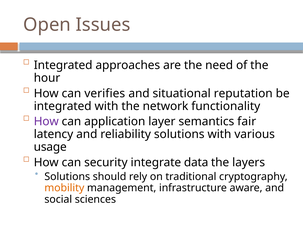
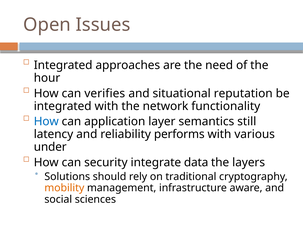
How colour: purple -> blue (46, 121)
fair: fair -> still (247, 121)
reliability solutions: solutions -> performs (179, 134)
usage: usage -> under (50, 147)
